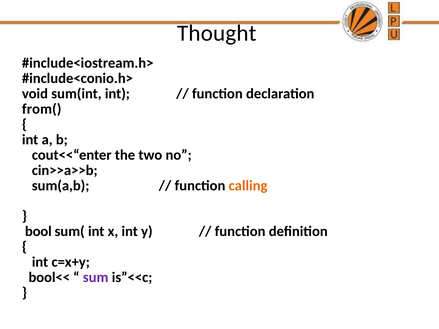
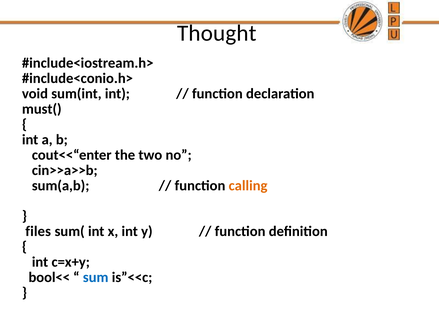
from(: from( -> must( (42, 109)
bool: bool -> files (38, 232)
sum colour: purple -> blue (96, 278)
